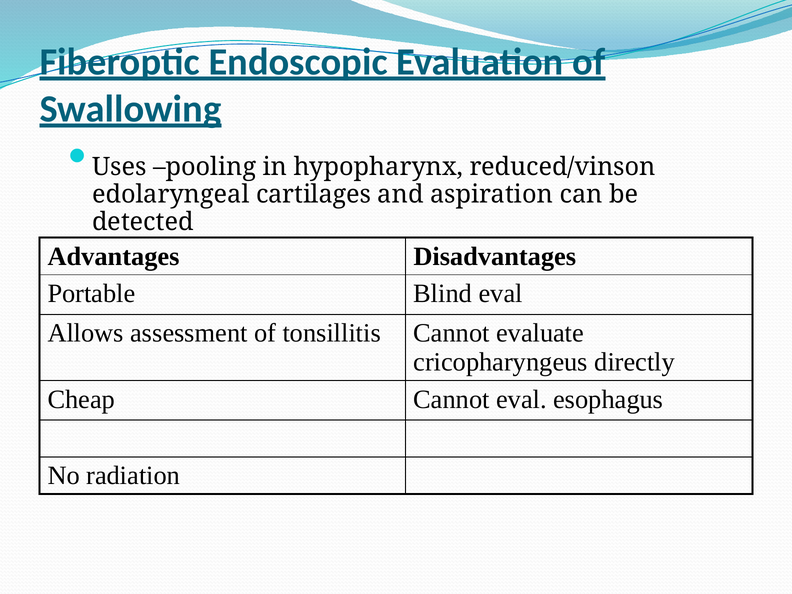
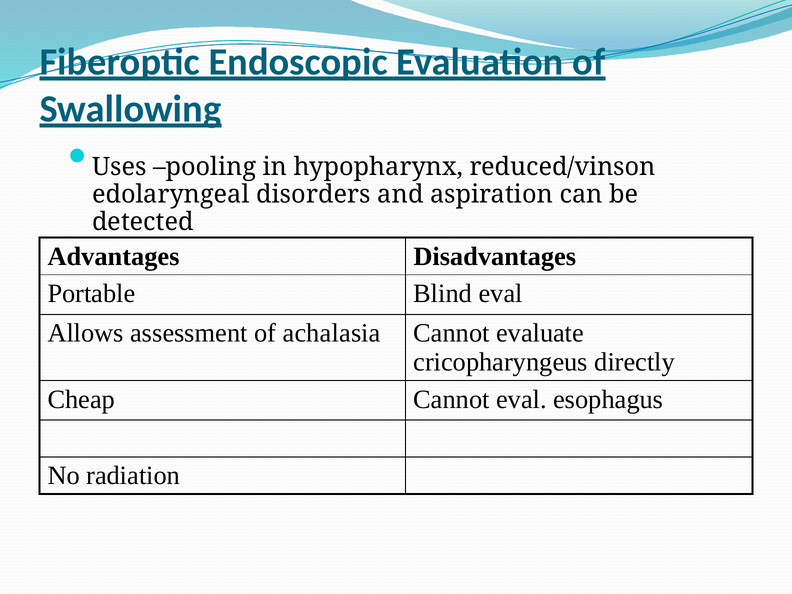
cartilages: cartilages -> disorders (313, 194)
tonsillitis: tonsillitis -> achalasia (332, 333)
